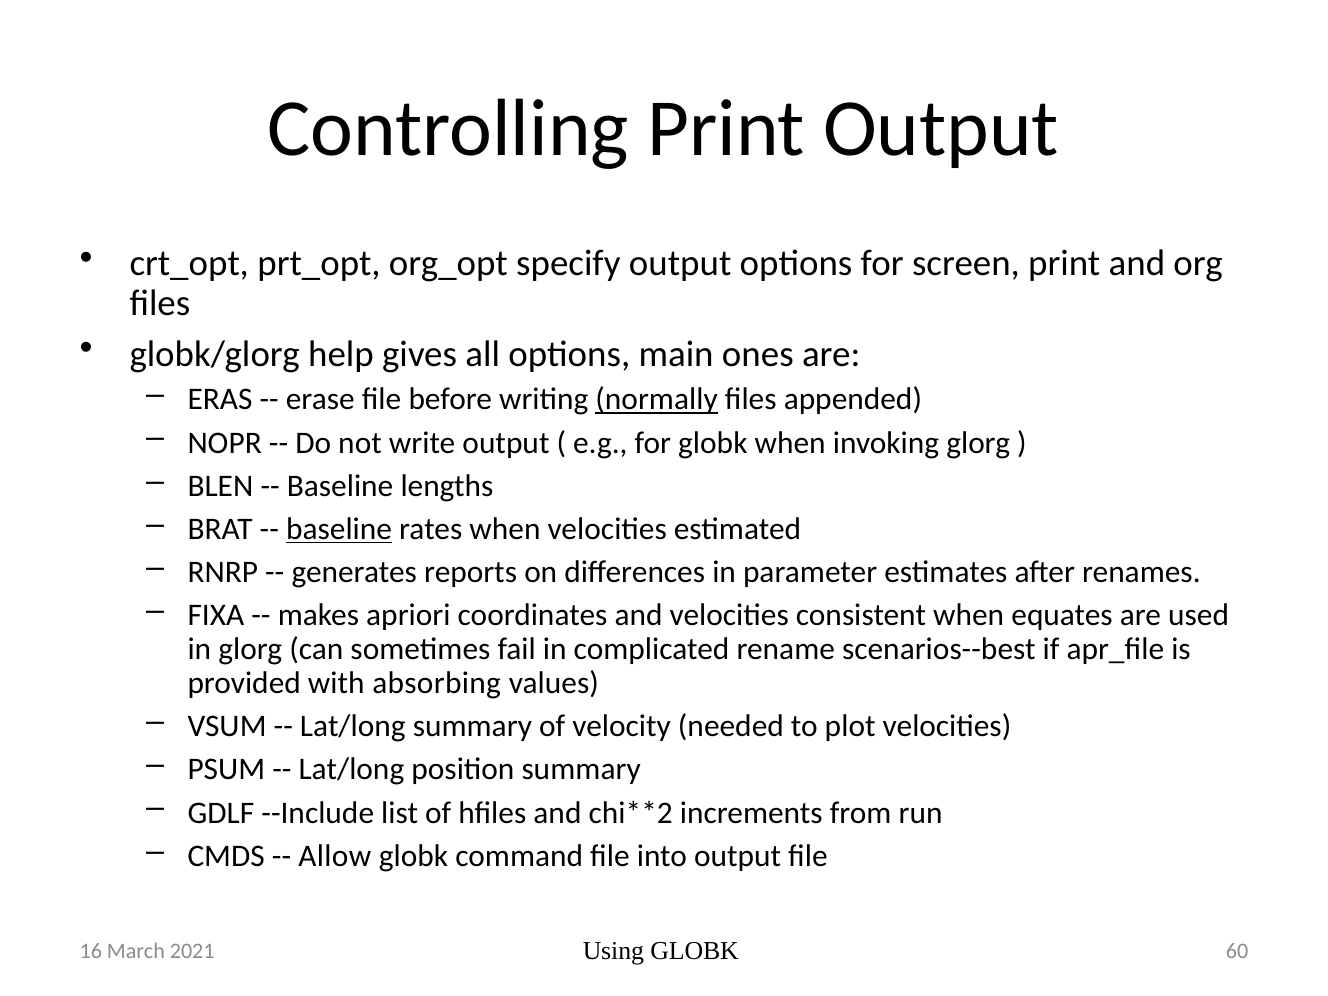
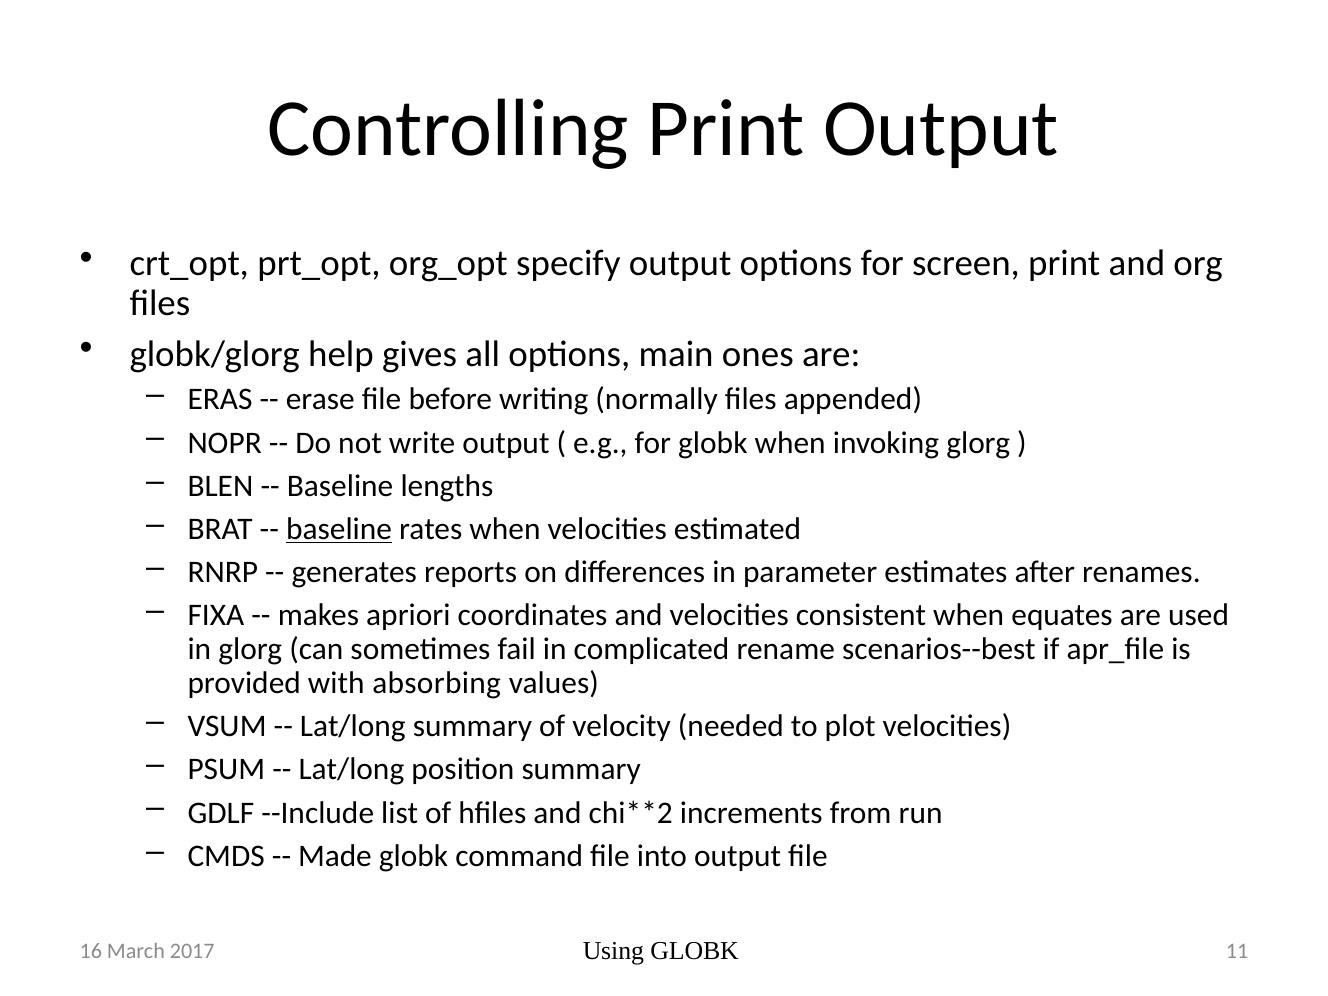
normally underline: present -> none (657, 399)
Allow: Allow -> Made (335, 856)
60: 60 -> 11 (1237, 951)
2021: 2021 -> 2017 (192, 951)
